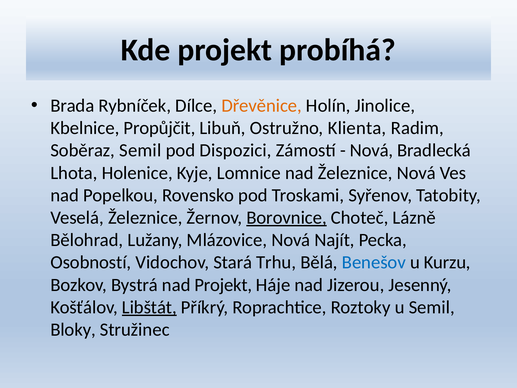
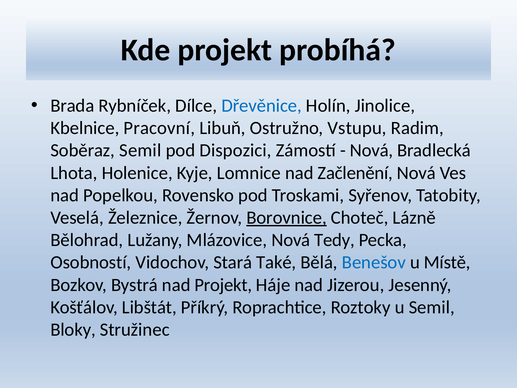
Dřevěnice colour: orange -> blue (262, 106)
Propůjčit: Propůjčit -> Pracovní (159, 128)
Klienta: Klienta -> Vstupu (357, 128)
nad Železnice: Železnice -> Začlenění (355, 173)
Najít: Najít -> Tedy (335, 240)
Trhu: Trhu -> Také (276, 262)
Kurzu: Kurzu -> Místě (447, 262)
Libštát underline: present -> none (149, 307)
